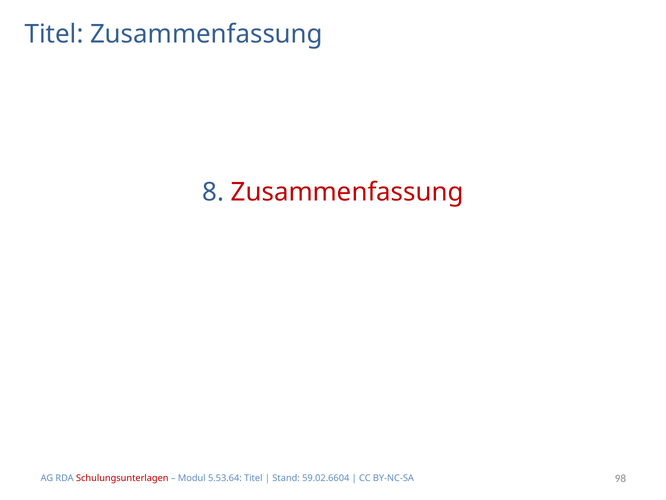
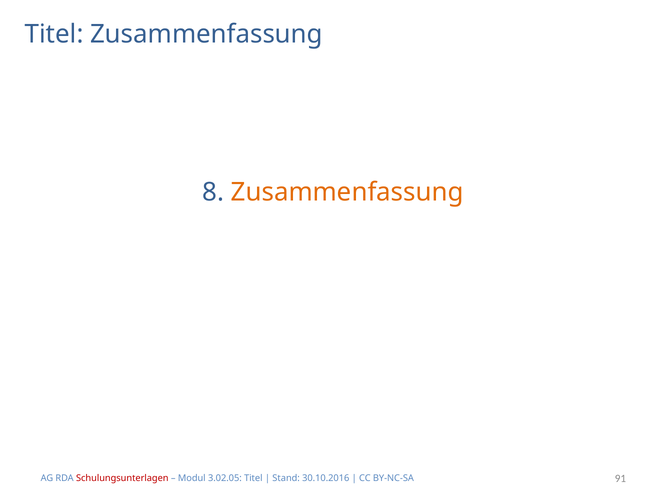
Zusammenfassung colour: red -> orange (347, 192)
5.53.64: 5.53.64 -> 3.02.05 (225, 478)
59.02.6604: 59.02.6604 -> 30.10.2016 (326, 478)
98: 98 -> 91 (620, 478)
